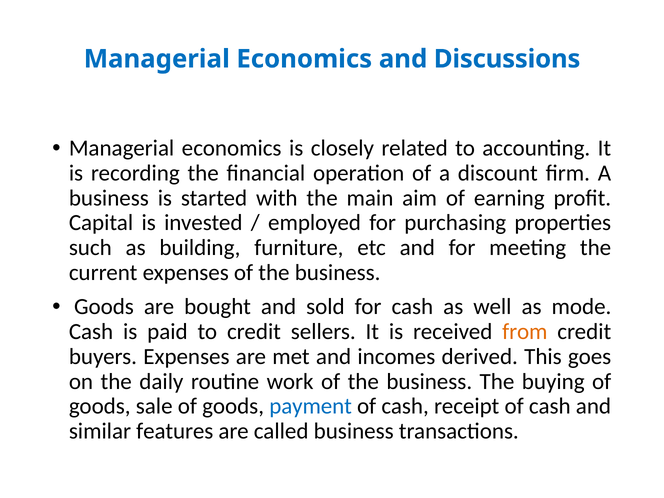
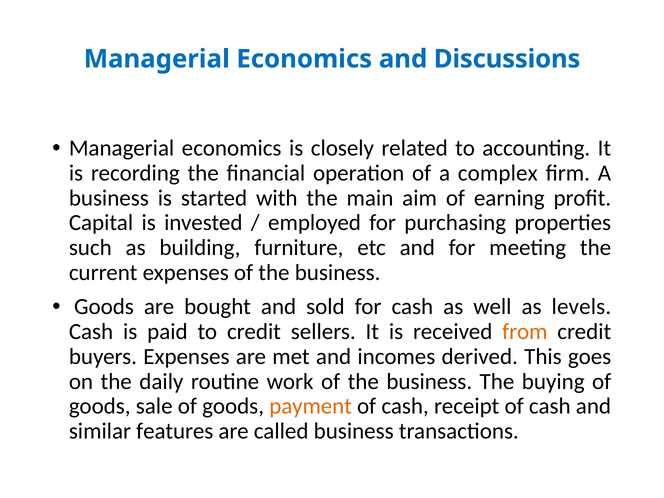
discount: discount -> complex (498, 173)
mode: mode -> levels (581, 307)
payment colour: blue -> orange (311, 406)
